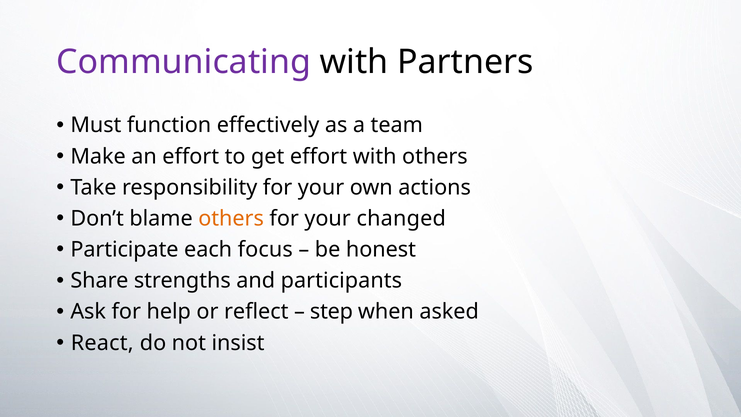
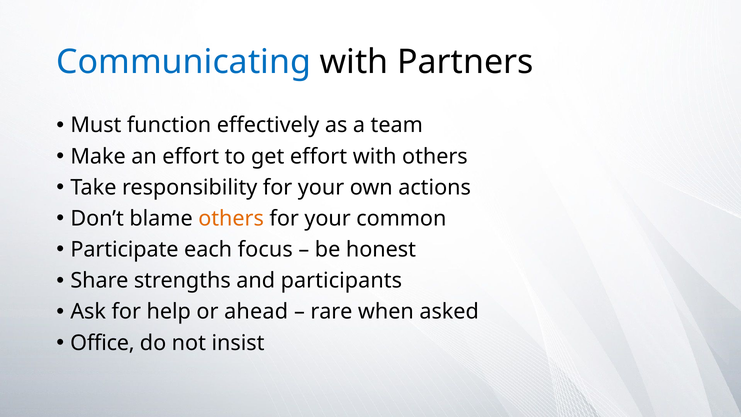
Communicating colour: purple -> blue (184, 62)
changed: changed -> common (401, 218)
reflect: reflect -> ahead (256, 312)
step: step -> rare (331, 312)
React: React -> Office (102, 343)
